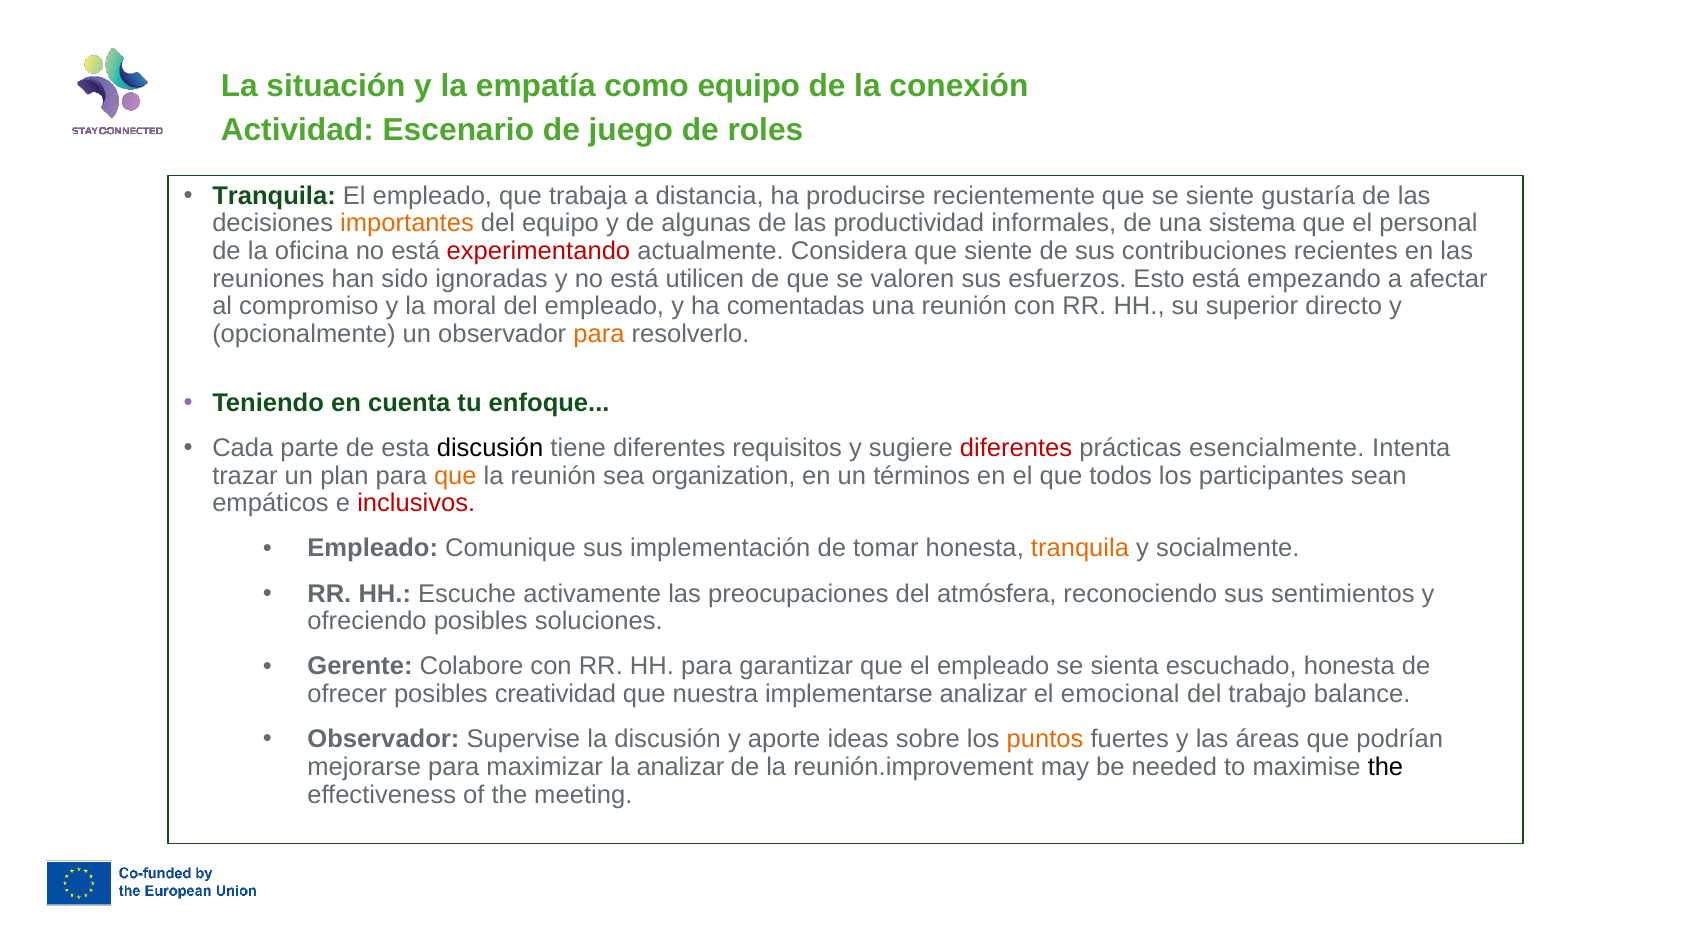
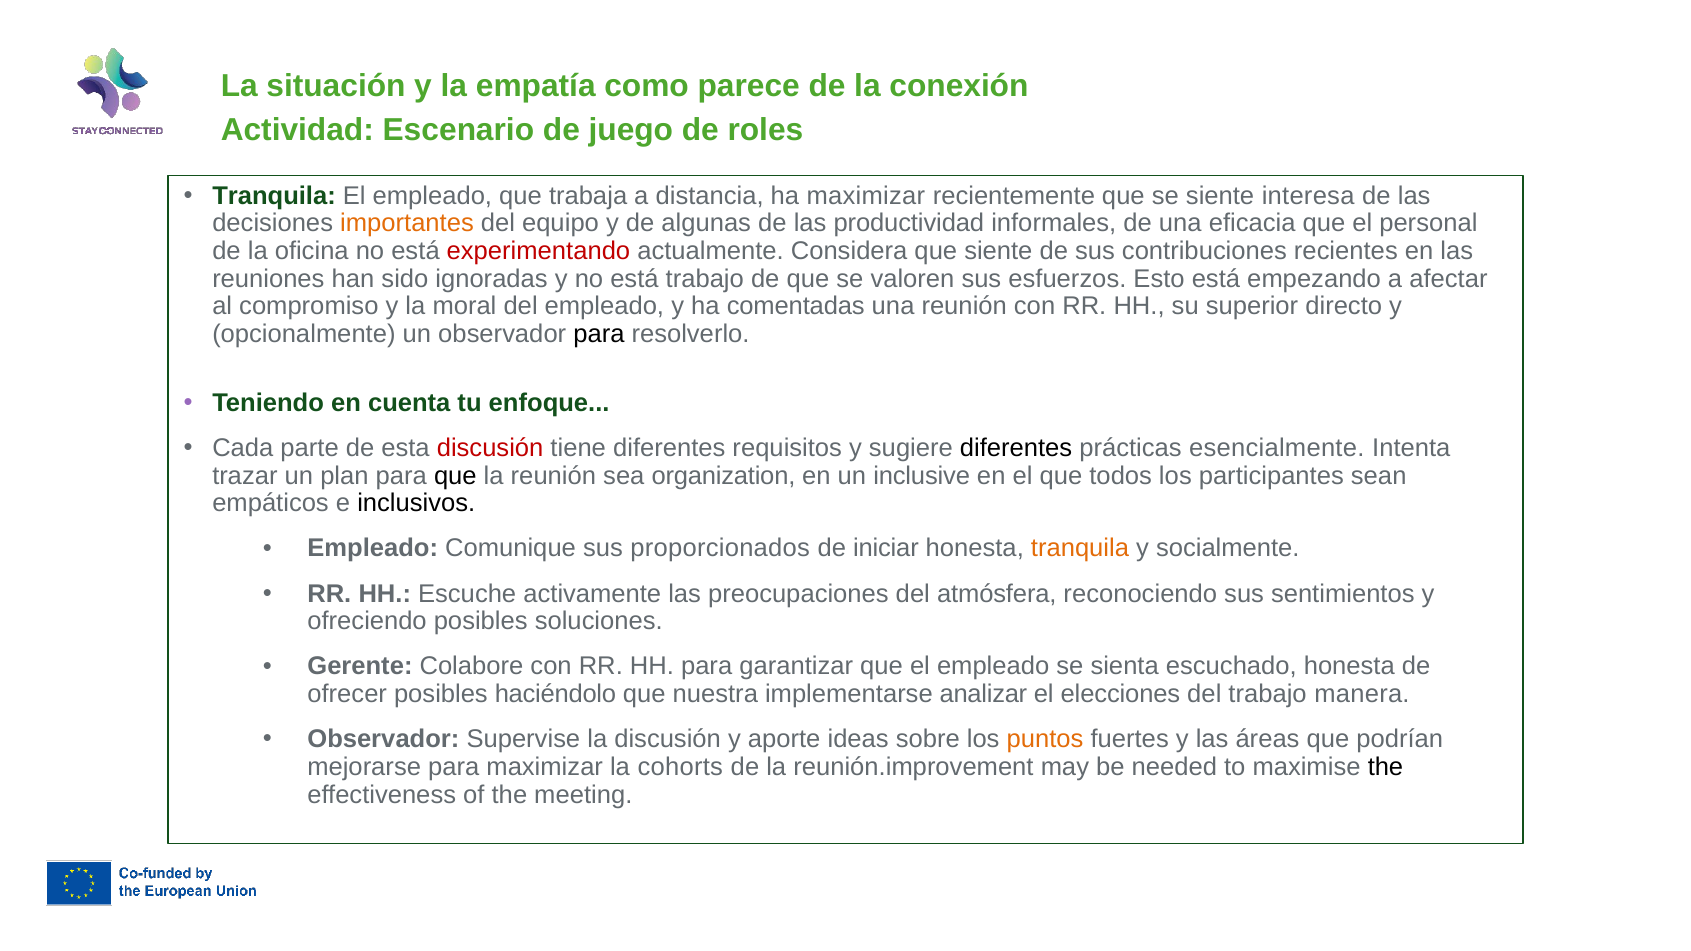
como equipo: equipo -> parece (749, 86)
ha producirse: producirse -> maximizar (866, 196)
gustaría: gustaría -> interesa (1308, 196)
sistema: sistema -> eficacia (1252, 223)
está utilicen: utilicen -> trabajo (705, 279)
para colour: orange -> black (599, 334)
discusión colour: black -> red (490, 448)
diferentes colour: red -> black (1016, 448)
que colour: orange -> black (455, 476)
términos: términos -> inclusive (922, 476)
inclusivos colour: red -> black (416, 503)
implementación: implementación -> proporcionados (720, 549)
tomar: tomar -> iniciar (886, 549)
creatividad: creatividad -> haciéndolo (555, 694)
emocional: emocional -> elecciones (1120, 694)
balance: balance -> manera (1362, 694)
la analizar: analizar -> cohorts (680, 767)
